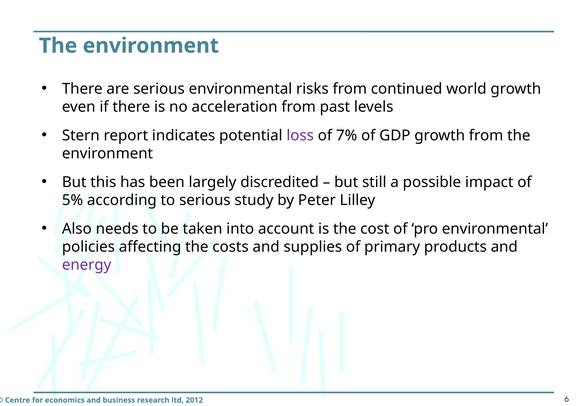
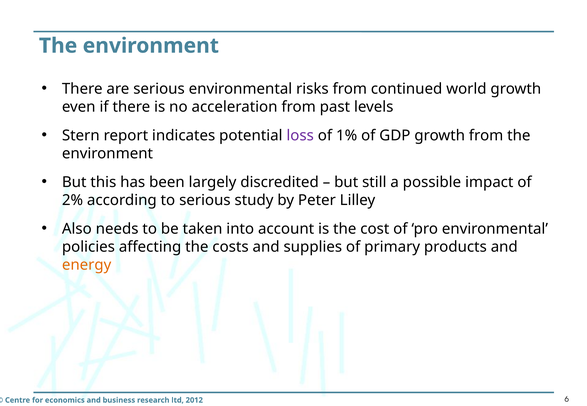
7%: 7% -> 1% (347, 136)
5%: 5% -> 2% (73, 200)
energy colour: purple -> orange (87, 265)
